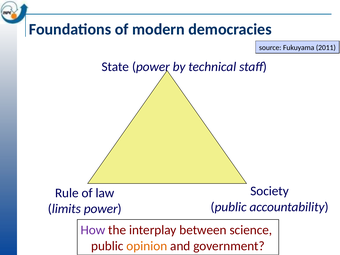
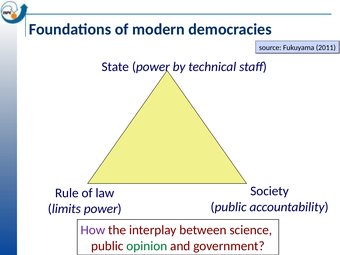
opinion colour: orange -> green (147, 246)
